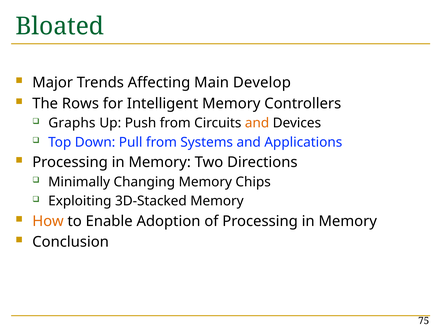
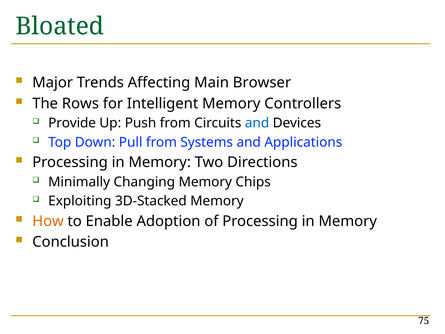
Develop: Develop -> Browser (262, 83)
Graphs: Graphs -> Provide (72, 123)
and colour: orange -> blue (257, 123)
